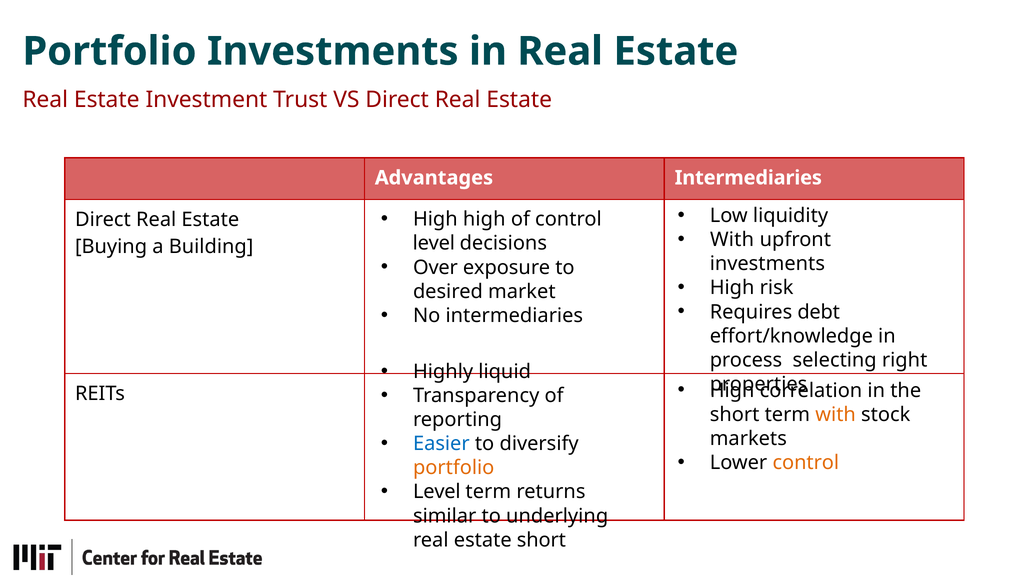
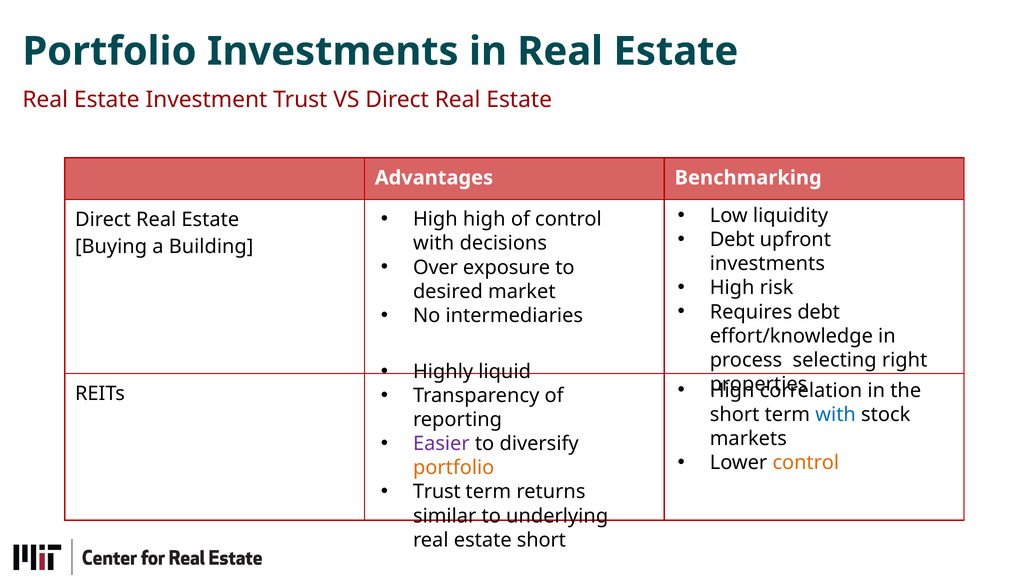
Advantages Intermediaries: Intermediaries -> Benchmarking (748, 178)
With: With -> Debt (732, 240)
level: level -> with (434, 243)
with colour: orange -> blue (836, 414)
Easier colour: blue -> purple (441, 444)
Level: Level -> Trust (437, 492)
